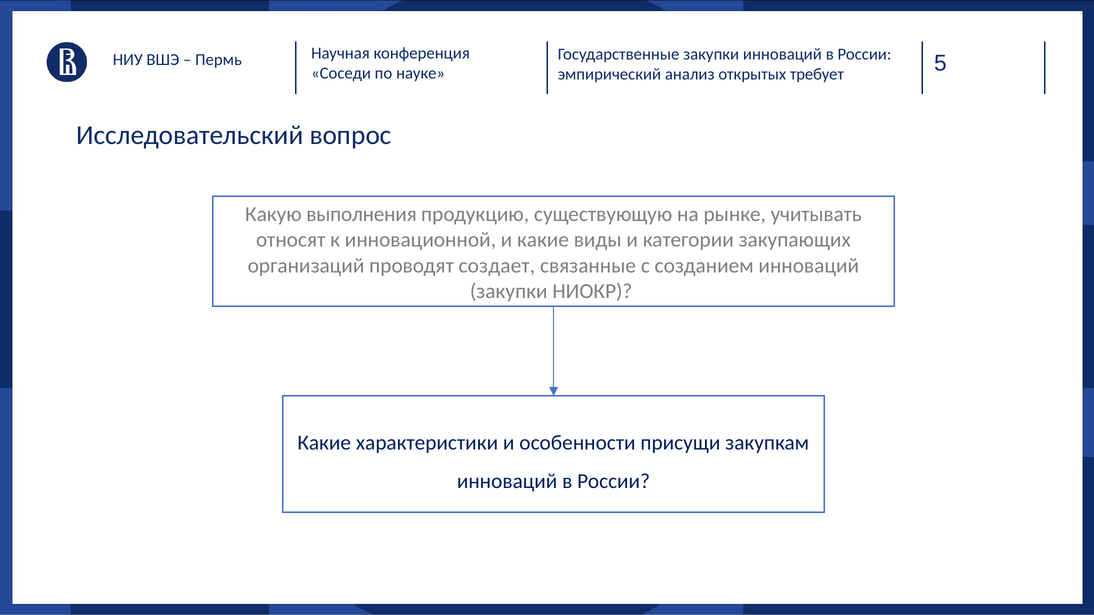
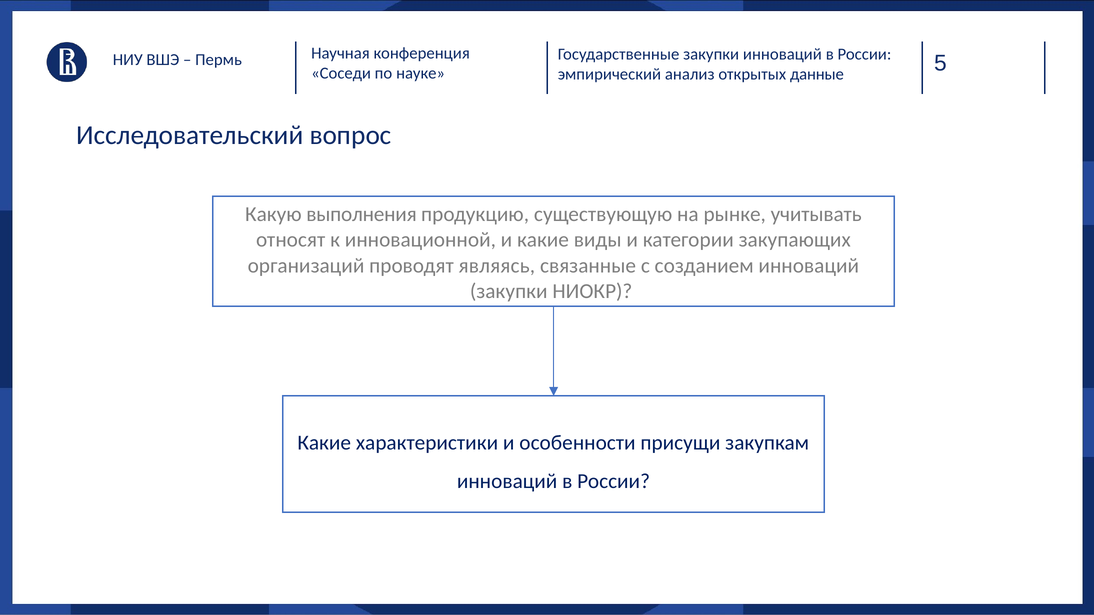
требует: требует -> данные (817, 74)
создает: создает -> являясь (497, 266)
